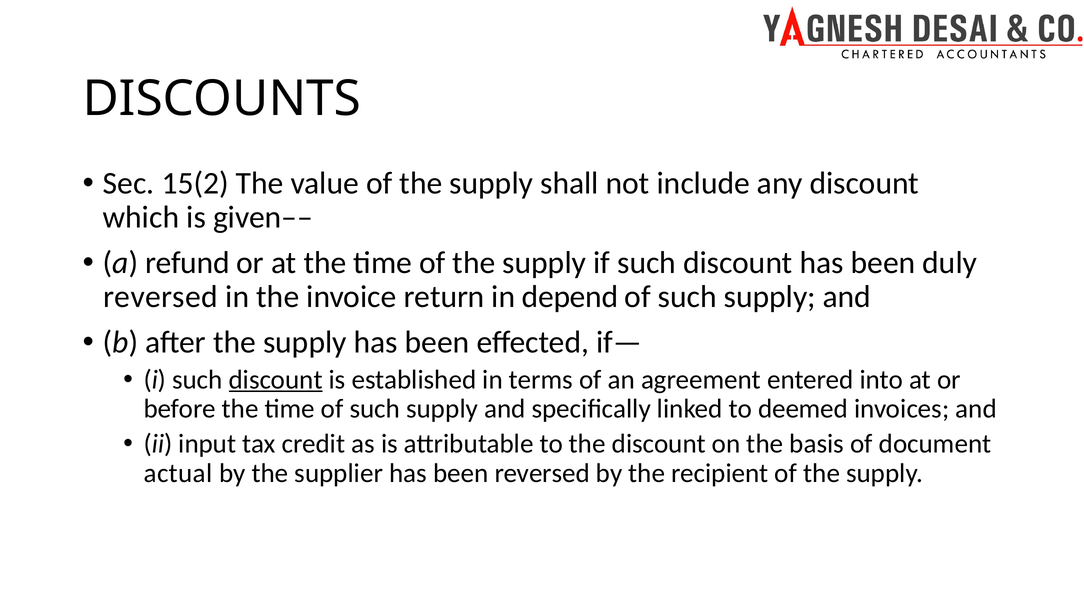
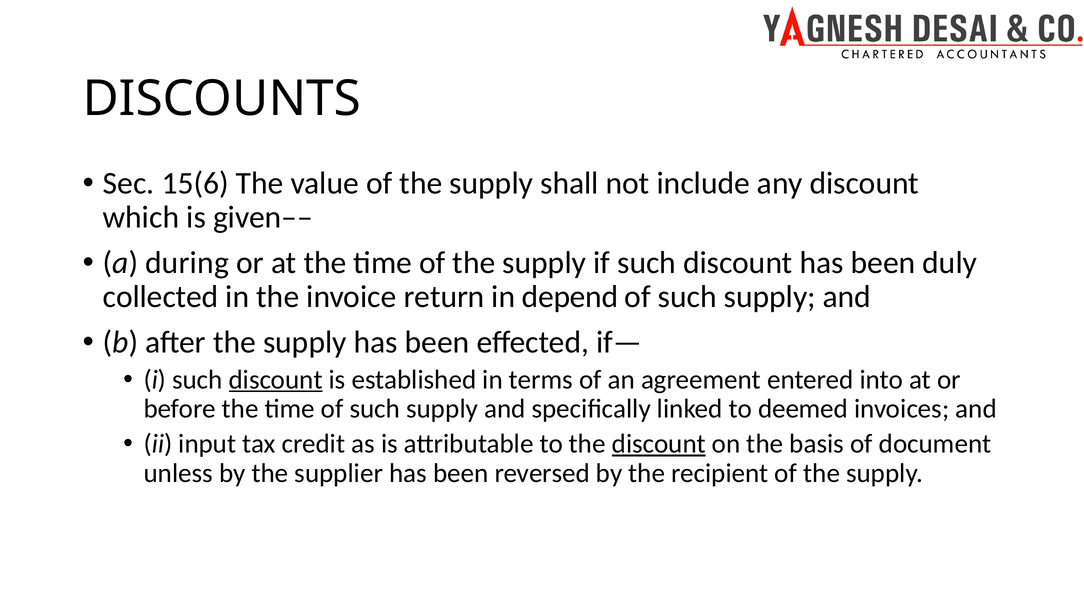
15(2: 15(2 -> 15(6 (195, 183)
refund: refund -> during (187, 263)
reversed: reversed -> collected (161, 297)
discount underline: none -> present (659, 444)
actual: actual -> unless (178, 473)
